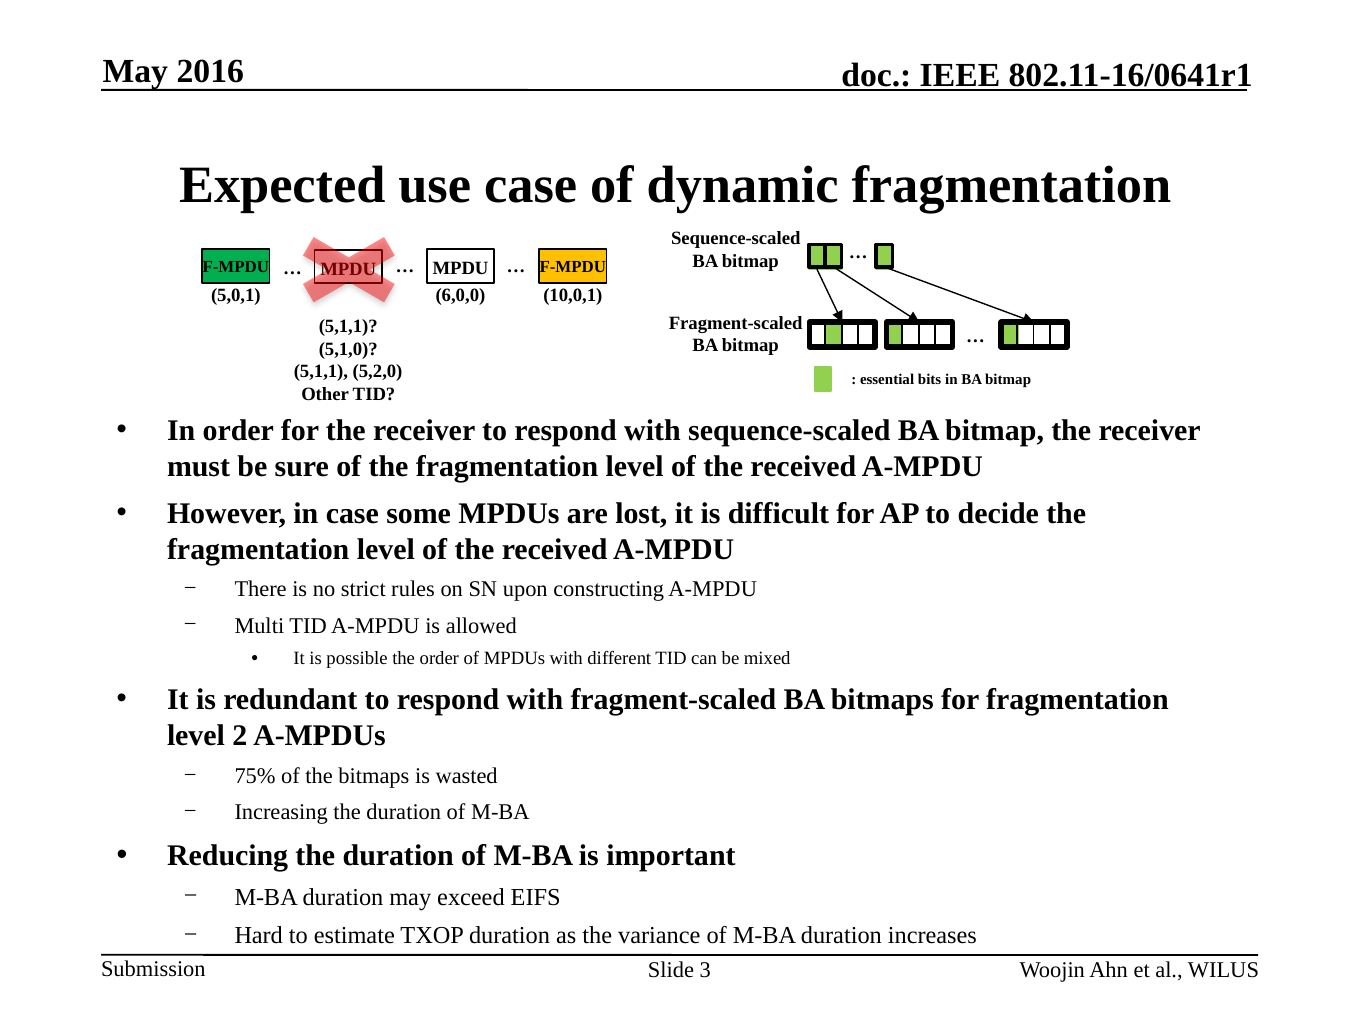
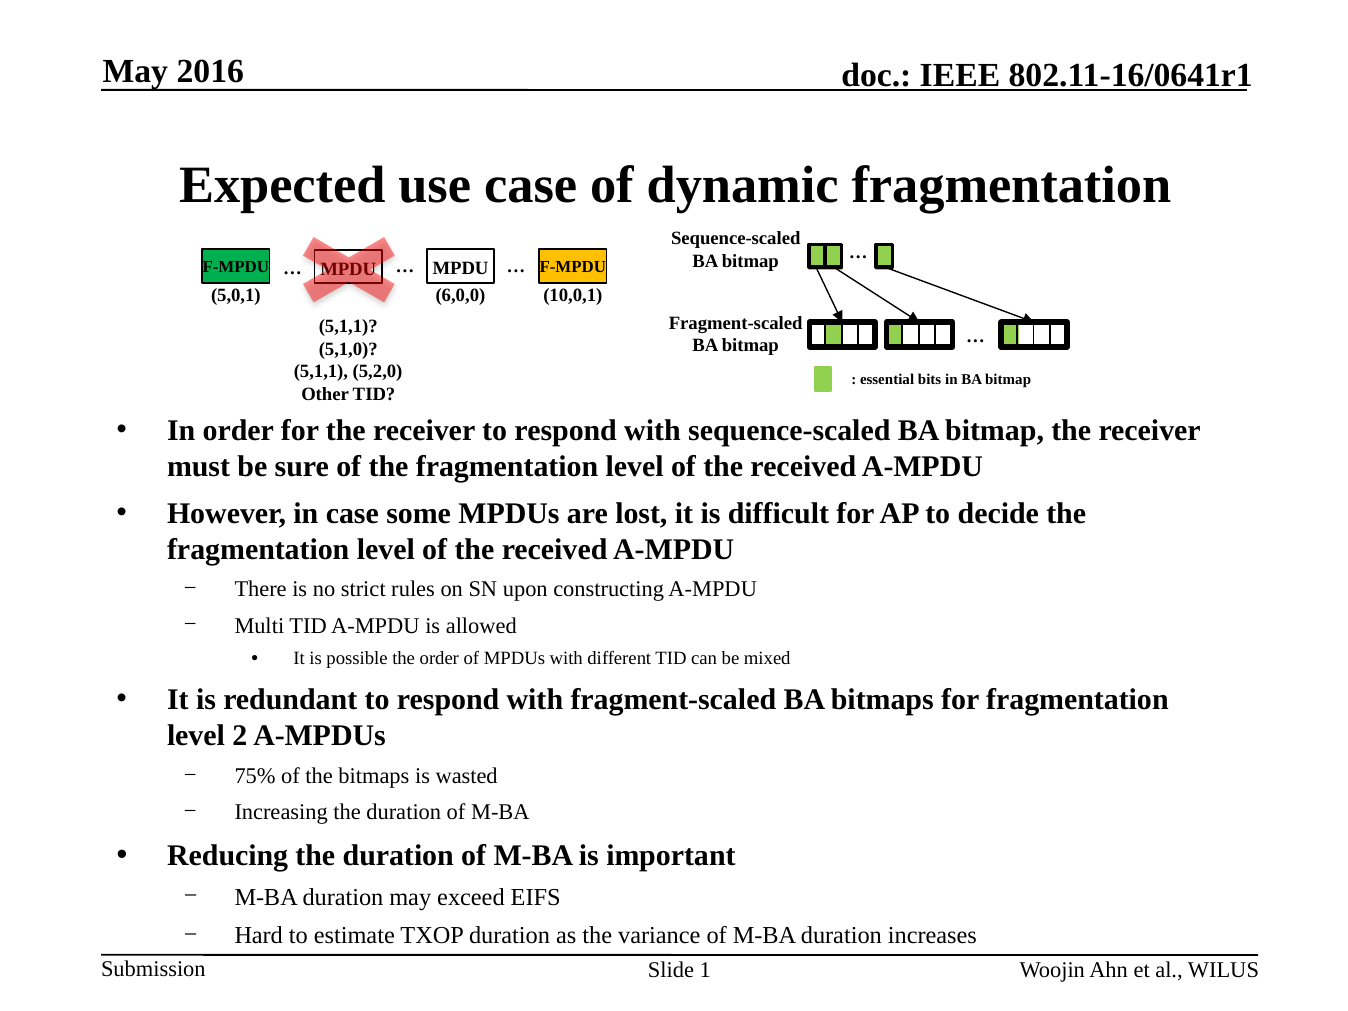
3: 3 -> 1 (705, 970)
